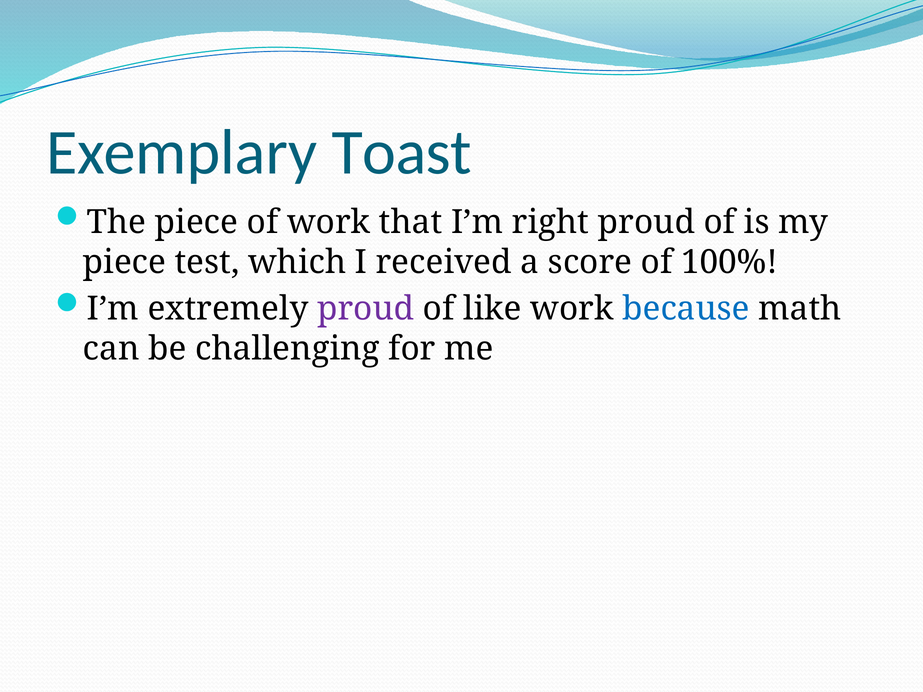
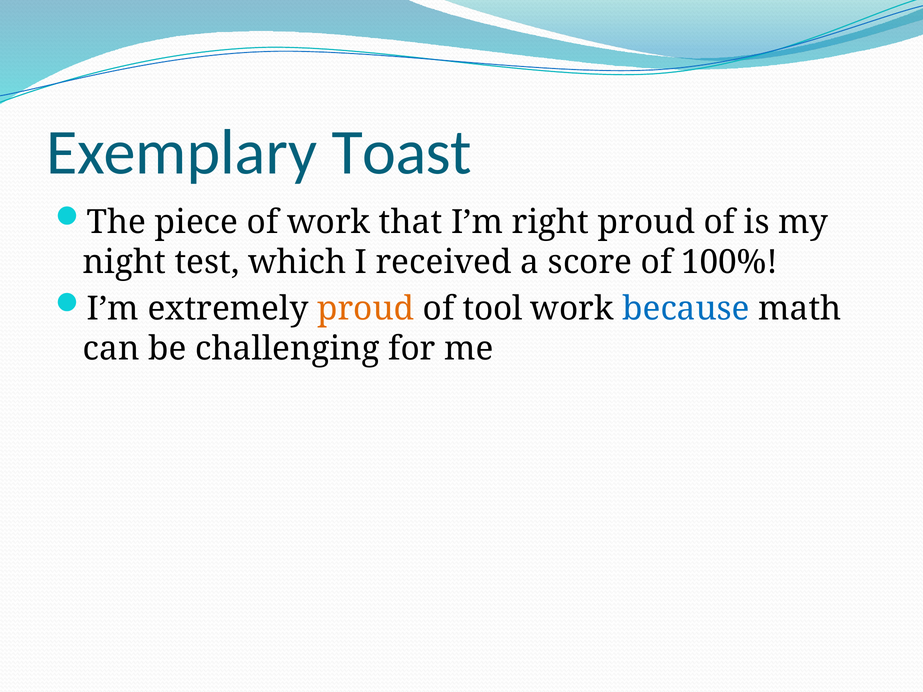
piece: piece -> night (124, 262)
proud colour: purple -> orange (366, 309)
like: like -> tool (493, 309)
